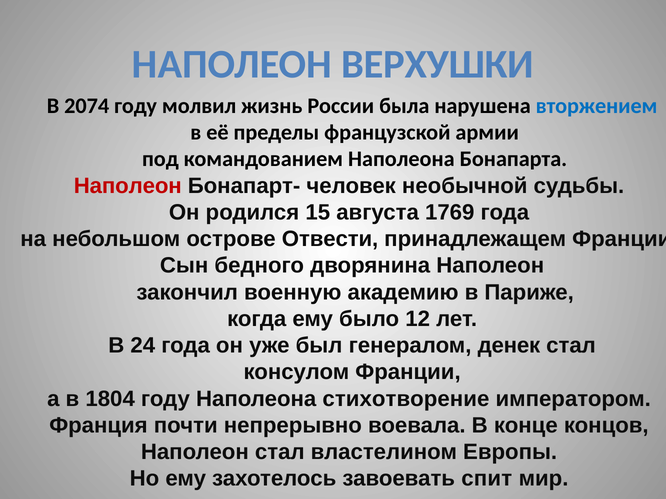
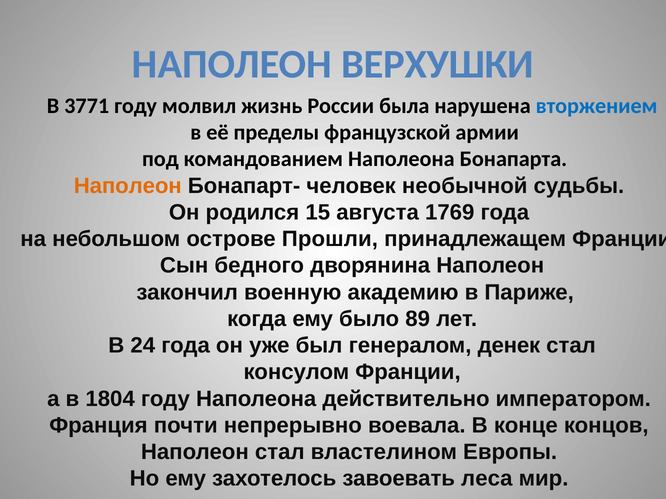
2074: 2074 -> 3771 (87, 106)
Наполеон colour: red -> orange (128, 186)
Отвести: Отвести -> Прошли (330, 239)
12: 12 -> 89 (418, 319)
стихотворение: стихотворение -> действительно (406, 399)
спит: спит -> леса (487, 479)
